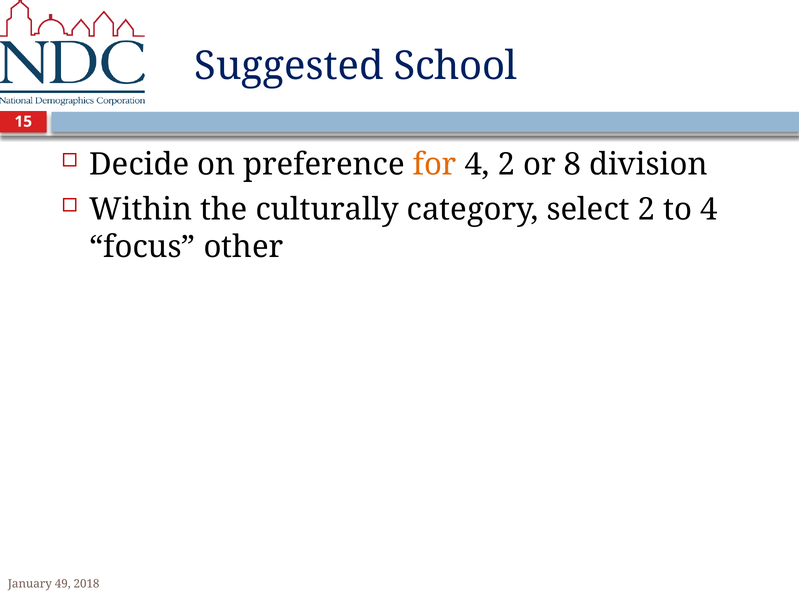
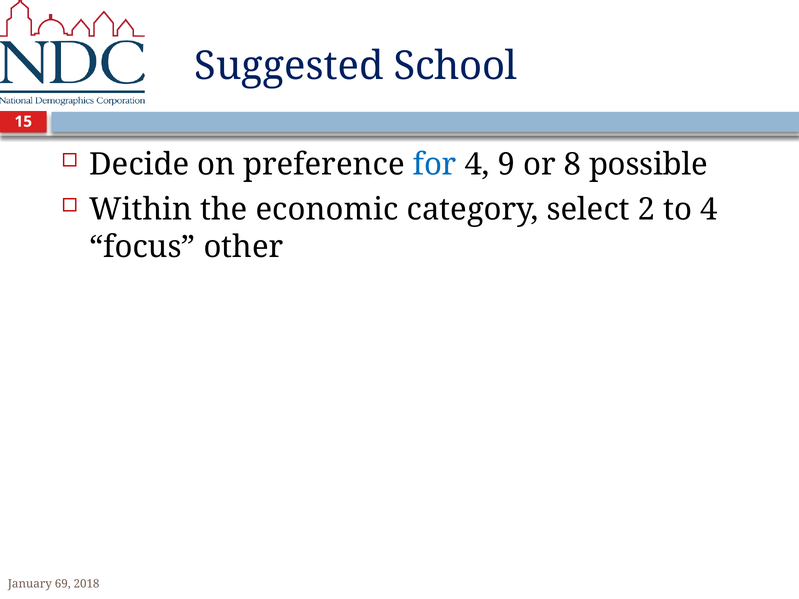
for colour: orange -> blue (435, 165)
4 2: 2 -> 9 (506, 165)
division: division -> possible (648, 165)
culturally: culturally -> economic (327, 210)
49: 49 -> 69 (63, 584)
